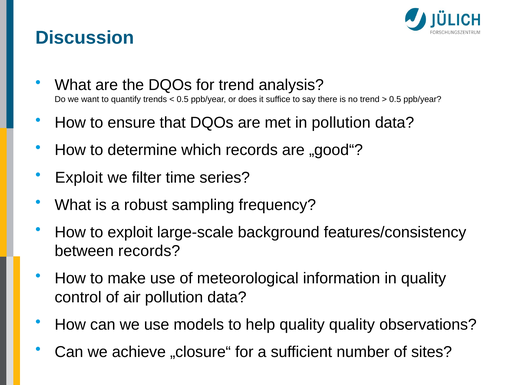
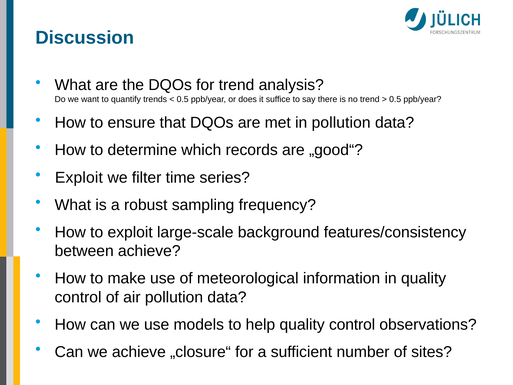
between records: records -> achieve (149, 251)
help quality quality: quality -> control (352, 324)
